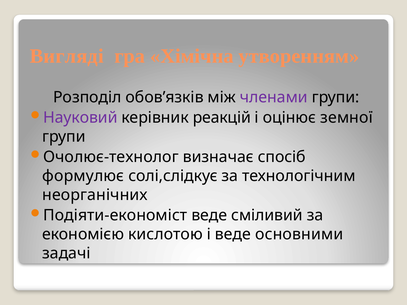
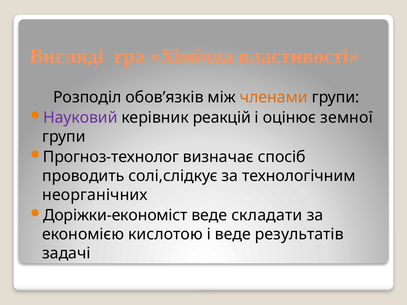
утворенням: утворенням -> властивості (299, 56)
членами colour: purple -> orange (274, 97)
Очолює-технолог: Очолює-технолог -> Прогноз-технолог (111, 157)
формулює: формулює -> проводить (83, 176)
Подіяти-економіст: Подіяти-економіст -> Доріжки-економіст (115, 216)
сміливий: сміливий -> складати (267, 216)
основними: основними -> результатів (299, 235)
